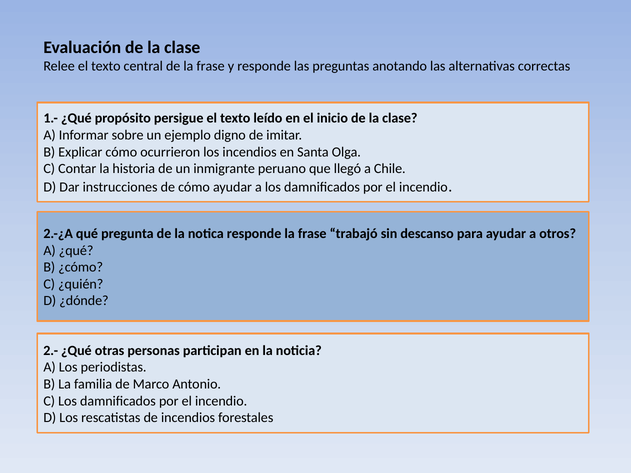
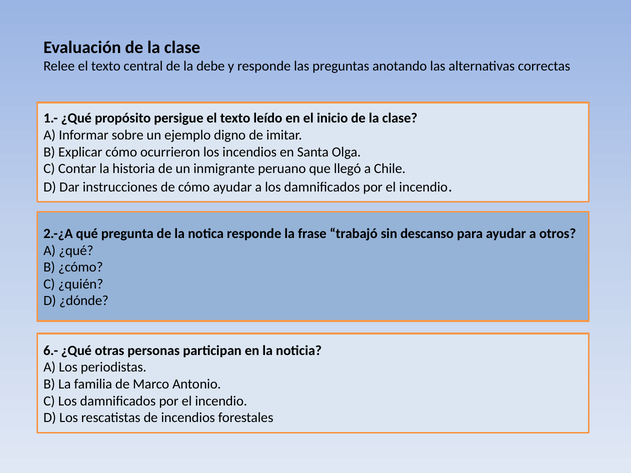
de la frase: frase -> debe (211, 66)
2.-: 2.- -> 6.- (51, 351)
